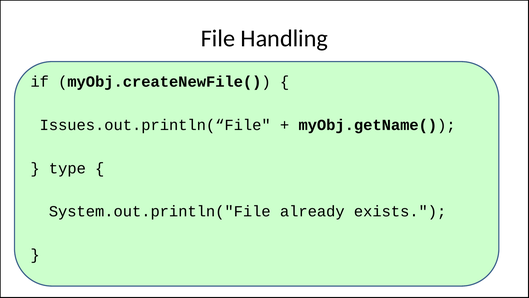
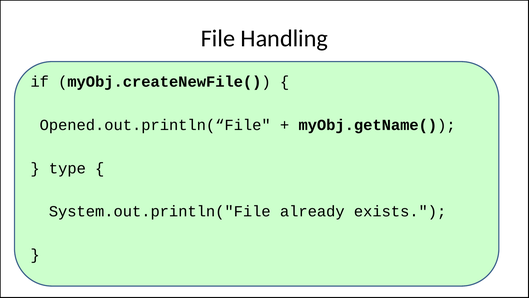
Issues.out.println(“File: Issues.out.println(“File -> Opened.out.println(“File (155, 125)
